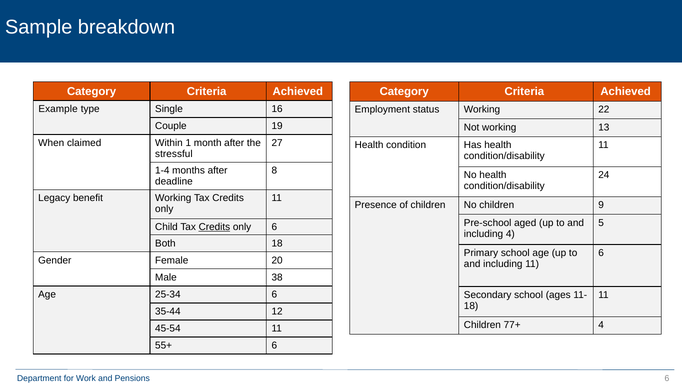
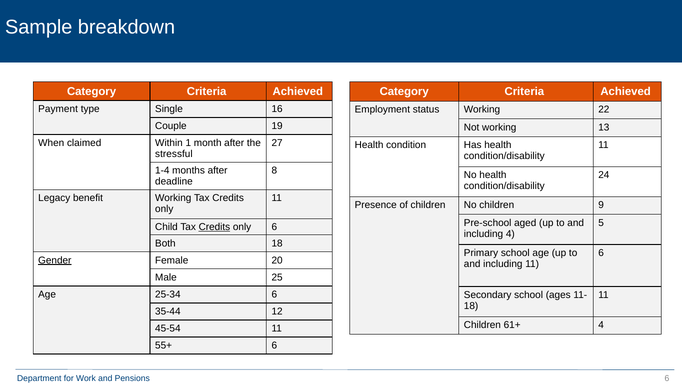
Example: Example -> Payment (58, 109)
Gender underline: none -> present (55, 260)
38: 38 -> 25 (277, 277)
77+: 77+ -> 61+ (512, 325)
